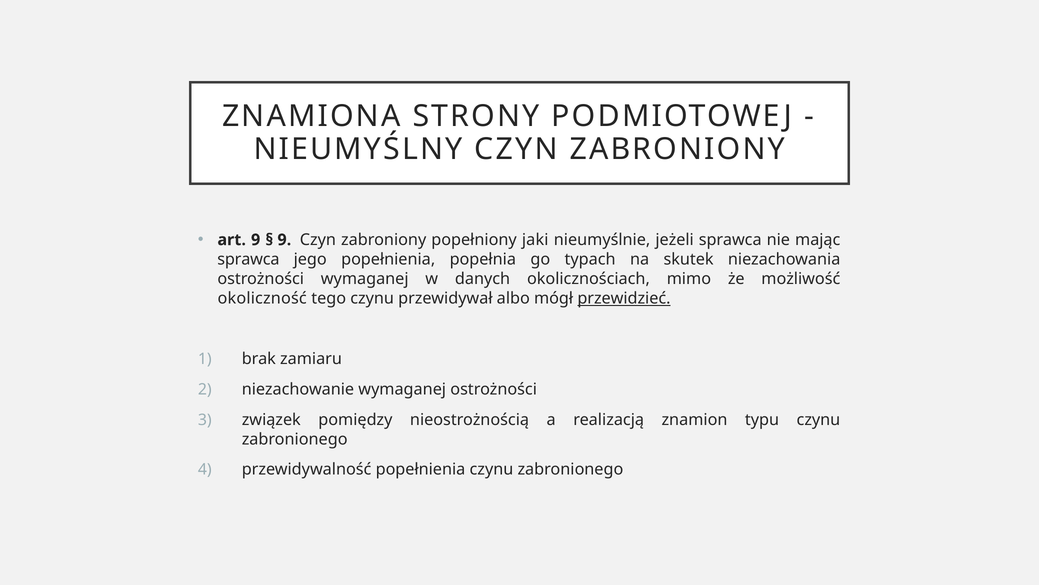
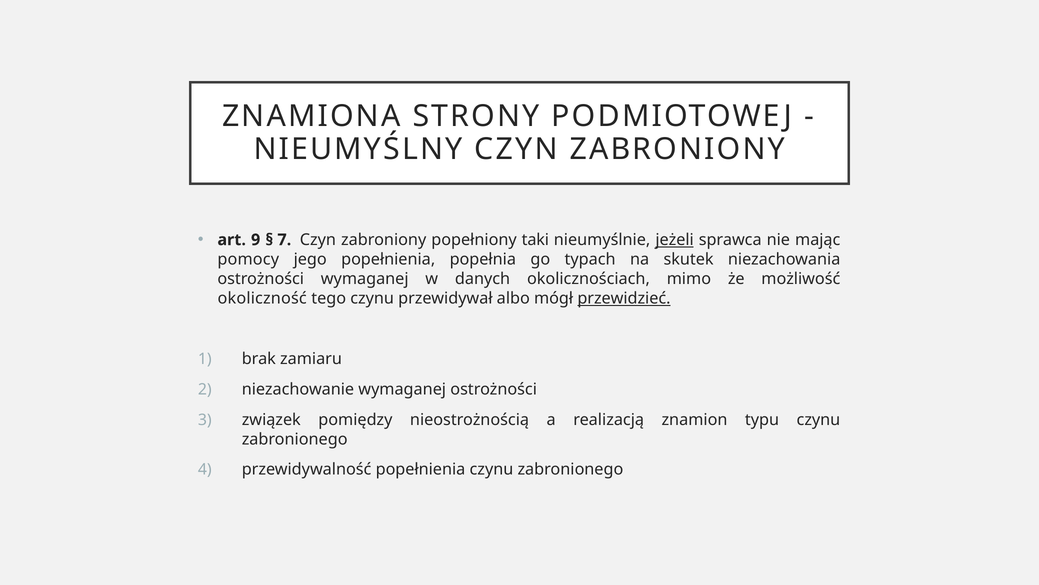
9: 9 -> 7 (284, 240)
jaki: jaki -> taki (535, 240)
jeżeli underline: none -> present (675, 240)
sprawca: sprawca -> pomocy (248, 259)
